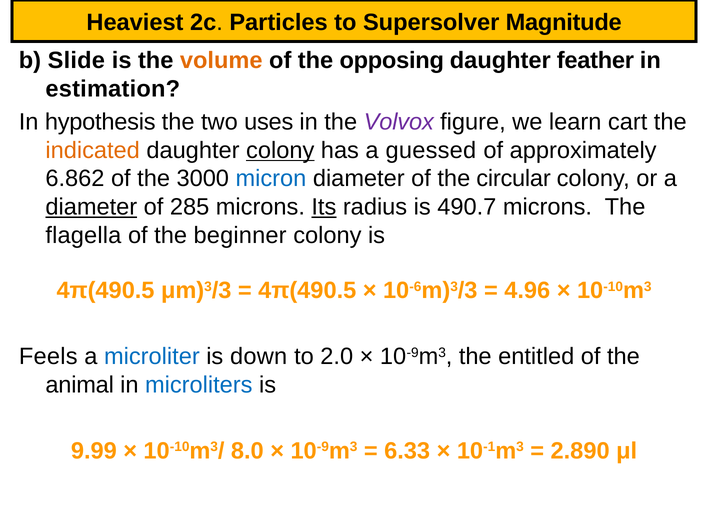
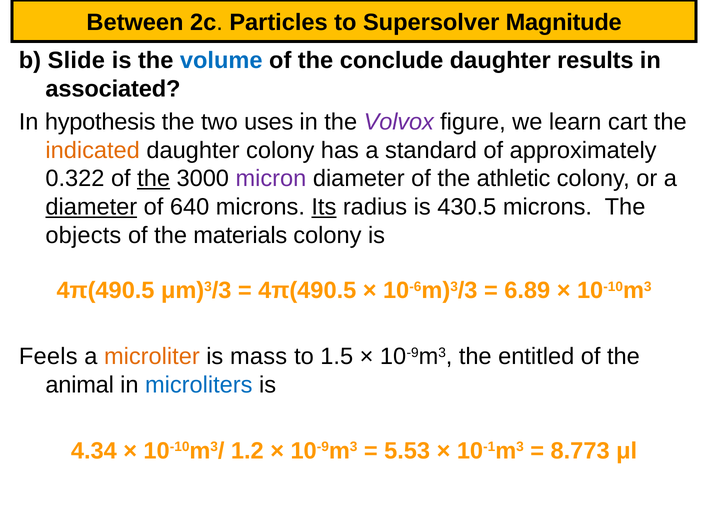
Heaviest: Heaviest -> Between (135, 22)
volume colour: orange -> blue (221, 61)
opposing: opposing -> conclude (392, 61)
feather: feather -> results (595, 61)
estimation: estimation -> associated (113, 89)
colony underline: present -> none (280, 150)
guessed: guessed -> standard (431, 150)
6.862: 6.862 -> 0.322 (75, 179)
the underline: none -> present (154, 179)
micron colour: blue -> purple (271, 179)
circular: circular -> athletic (514, 179)
285: 285 -> 640 (190, 207)
490.7: 490.7 -> 430.5 (467, 207)
flagella: flagella -> objects (83, 235)
beginner: beginner -> materials (240, 235)
4.96: 4.96 -> 6.89 (527, 290)
microliter colour: blue -> orange (152, 356)
down: down -> mass (259, 356)
2.0: 2.0 -> 1.5 (337, 356)
9.99: 9.99 -> 4.34 (94, 451)
8.0: 8.0 -> 1.2 (247, 451)
6.33: 6.33 -> 5.53 (407, 451)
2.890: 2.890 -> 8.773 (580, 451)
